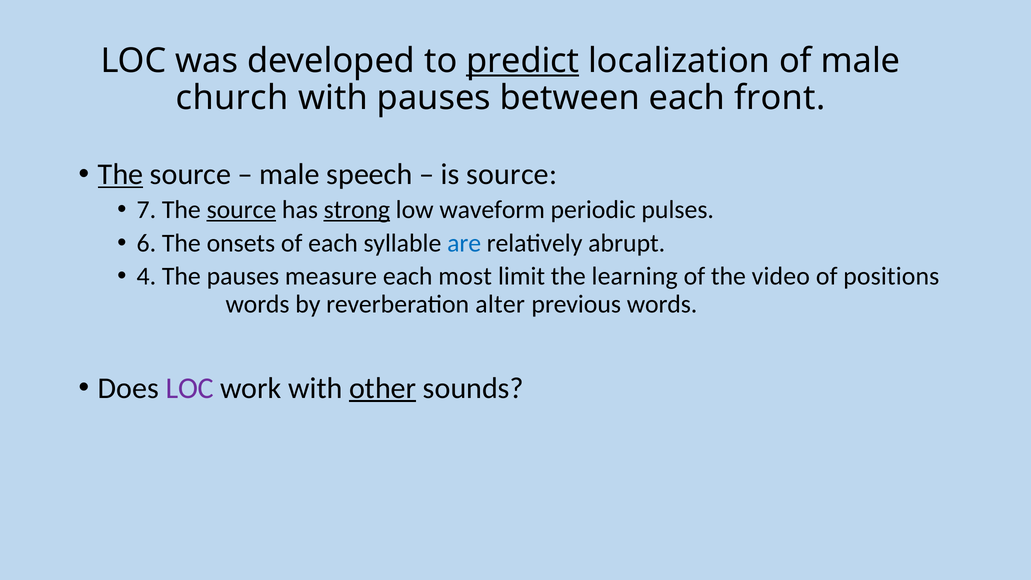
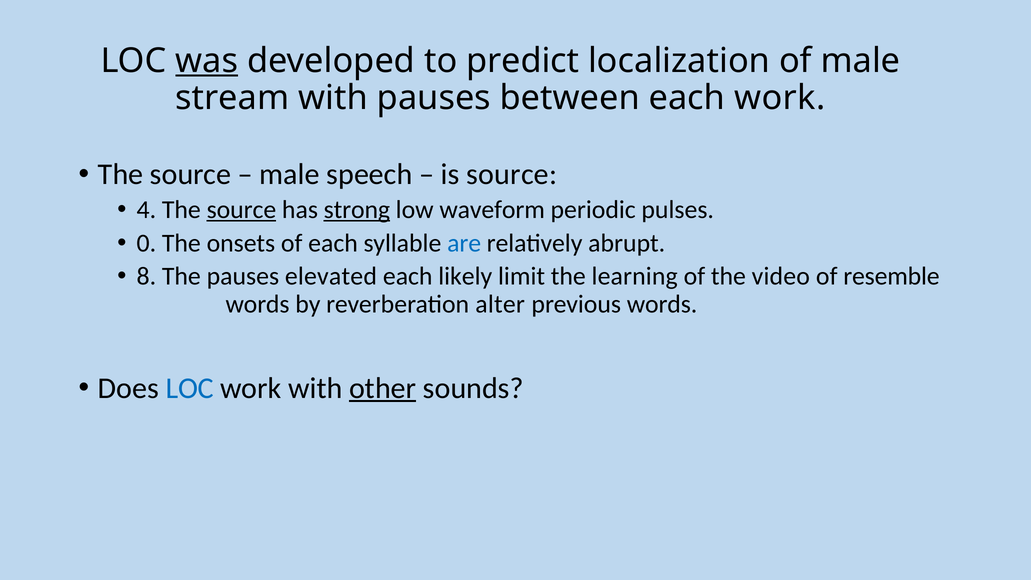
was underline: none -> present (207, 61)
predict underline: present -> none (523, 61)
church: church -> stream (232, 98)
each front: front -> work (780, 98)
The underline: present -> none (121, 174)
7: 7 -> 4 (146, 210)
6: 6 -> 0 (146, 243)
4: 4 -> 8 (146, 276)
measure: measure -> elevated (331, 276)
most: most -> likely (465, 276)
positions: positions -> resemble (891, 276)
LOC colour: purple -> blue (190, 388)
